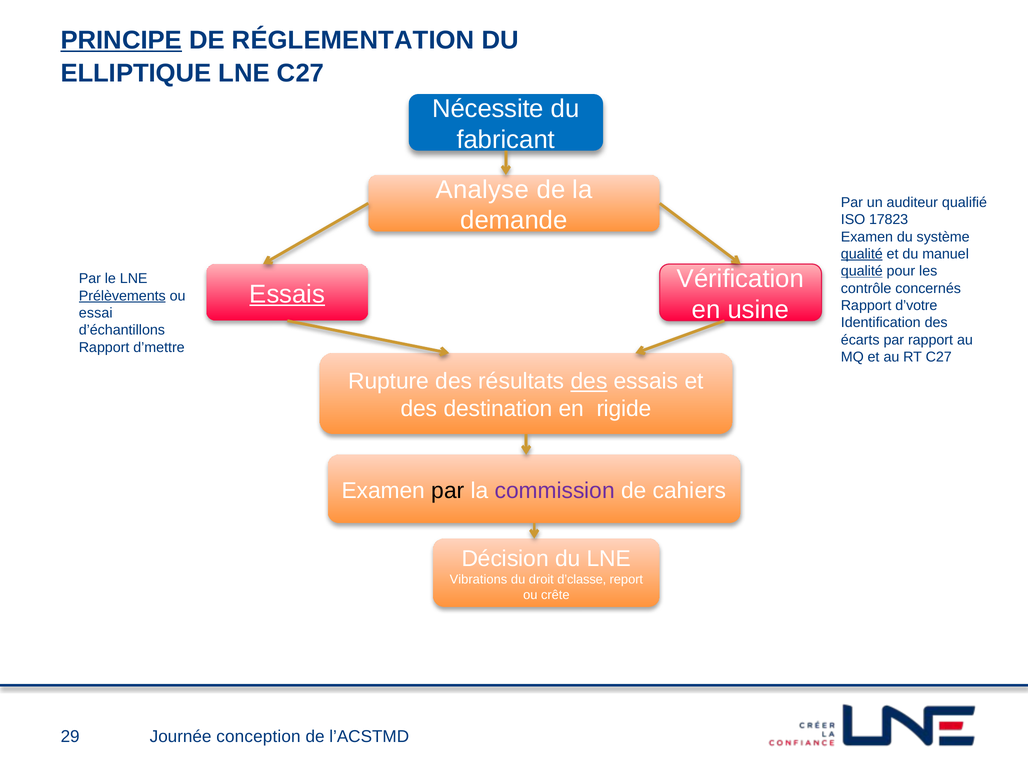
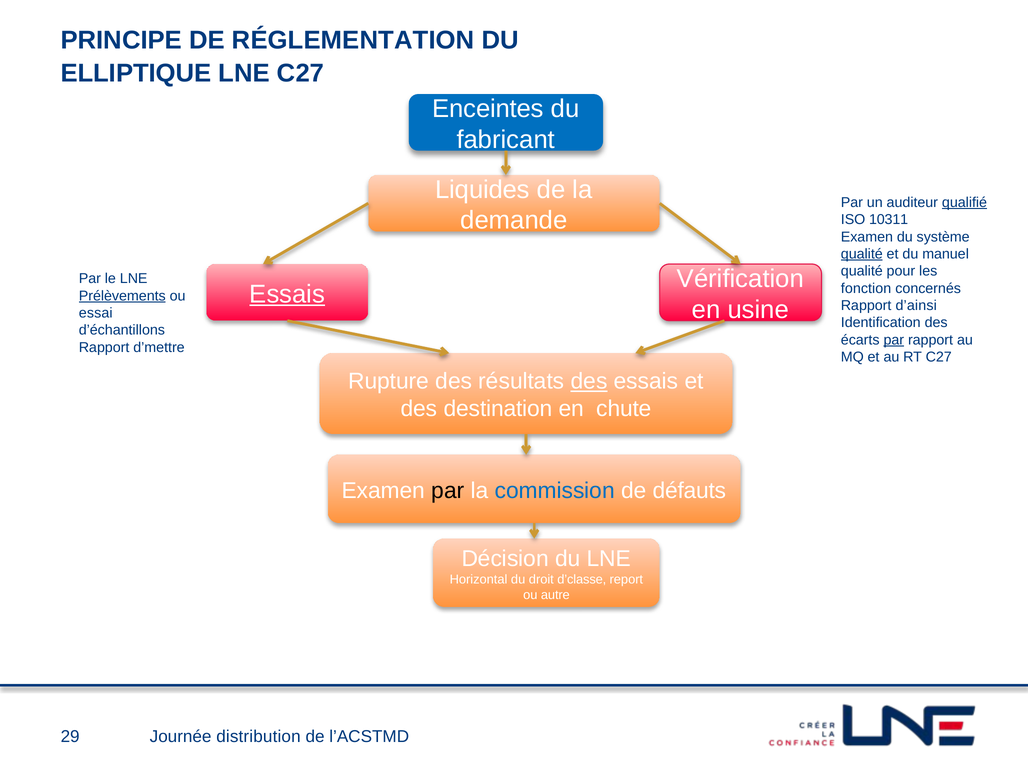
PRINCIPE underline: present -> none (121, 40)
Nécessite: Nécessite -> Enceintes (488, 109)
Analyse: Analyse -> Liquides (483, 190)
qualifié underline: none -> present (965, 203)
17823: 17823 -> 10311 (889, 220)
qualité underline: present -> none (862, 271)
contrôle: contrôle -> fonction (866, 288)
d’votre: d’votre -> d’ainsi (916, 305)
par underline: none -> present (894, 340)
rigide: rigide -> chute (624, 409)
commission colour: purple -> blue (555, 490)
cahiers: cahiers -> défauts (690, 490)
Vibrations: Vibrations -> Horizontal (479, 580)
crête: crête -> autre (555, 595)
conception: conception -> distribution (258, 736)
